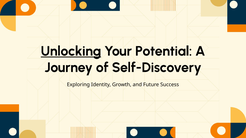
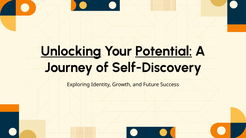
Potential underline: none -> present (164, 51)
